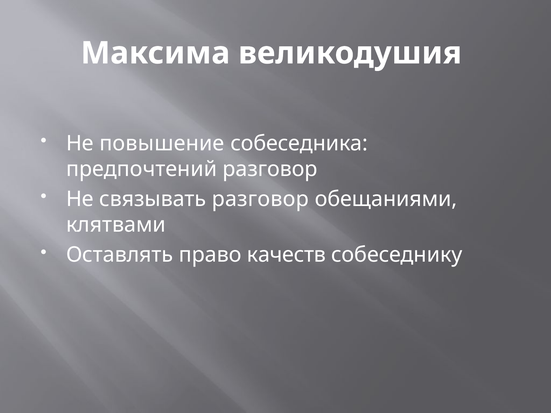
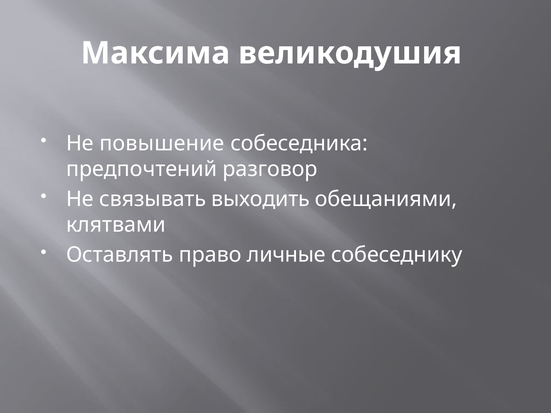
связывать разговор: разговор -> выходить (261, 199)
качеств: качеств -> личные (286, 255)
